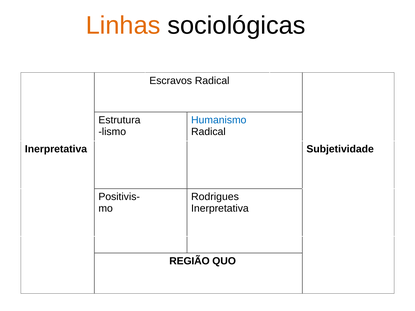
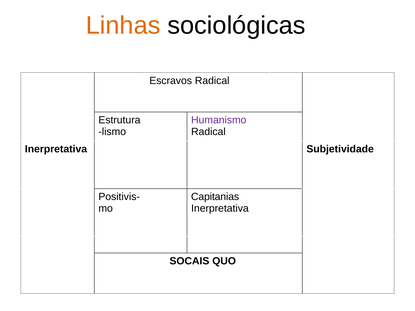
Humanismo colour: blue -> purple (219, 120)
Rodrigues: Rodrigues -> Capitanias (215, 197)
REGIÃO: REGIÃO -> SOCAIS (189, 261)
